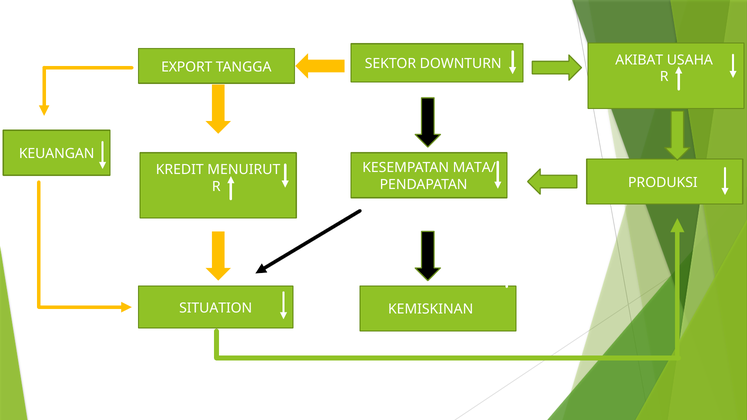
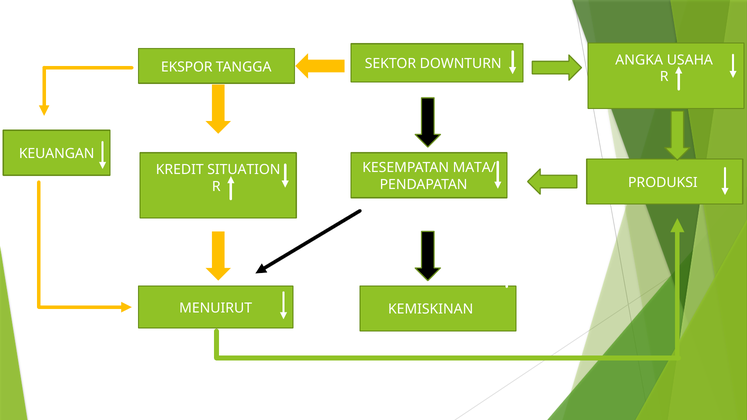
AKIBAT: AKIBAT -> ANGKA (639, 60)
EXPORT: EXPORT -> EKSPOR (187, 67)
MENUIRUT: MENUIRUT -> SITUATION (244, 170)
SITUATION: SITUATION -> MENUIRUT (216, 308)
